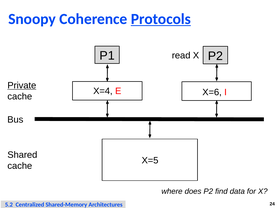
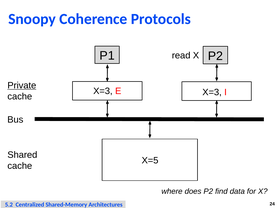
Protocols underline: present -> none (161, 19)
X=4: X=4 -> X=3 (103, 91)
X=6: X=6 -> X=3 (212, 92)
